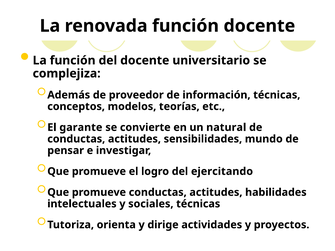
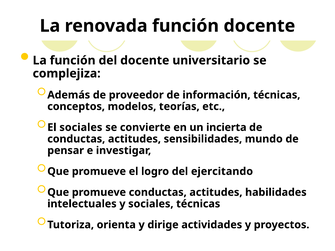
El garante: garante -> sociales (81, 128)
natural: natural -> incierta (226, 128)
